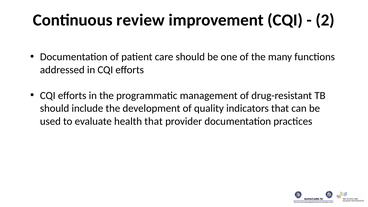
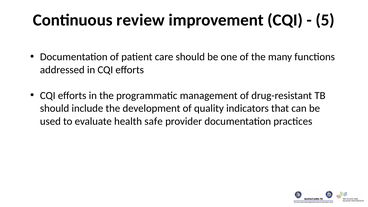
2: 2 -> 5 (325, 20)
health that: that -> safe (154, 121)
